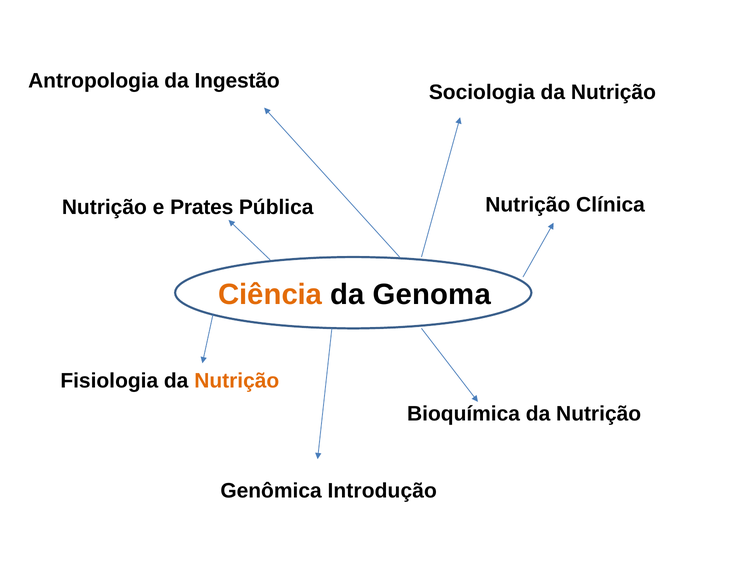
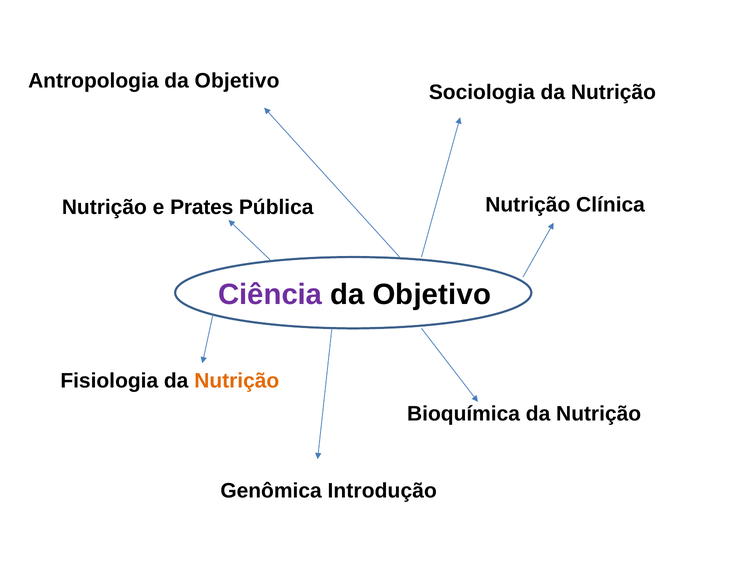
Antropologia da Ingestão: Ingestão -> Objetivo (237, 81)
Ciência colour: orange -> purple (270, 294)
Genoma: Genoma -> Objetivo (432, 294)
